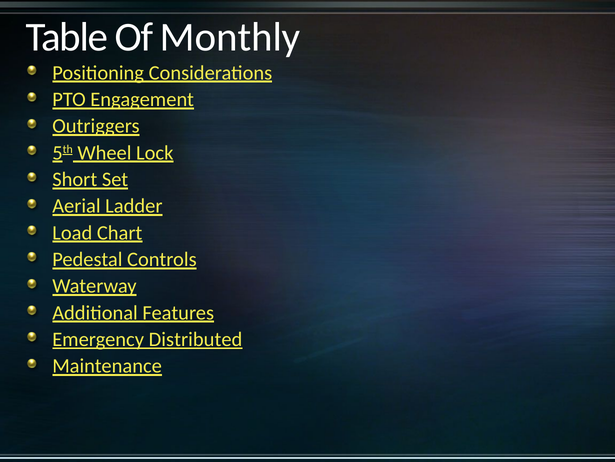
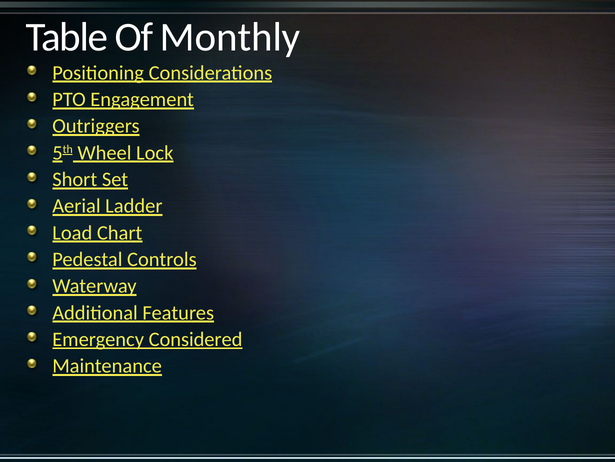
Distributed: Distributed -> Considered (196, 339)
